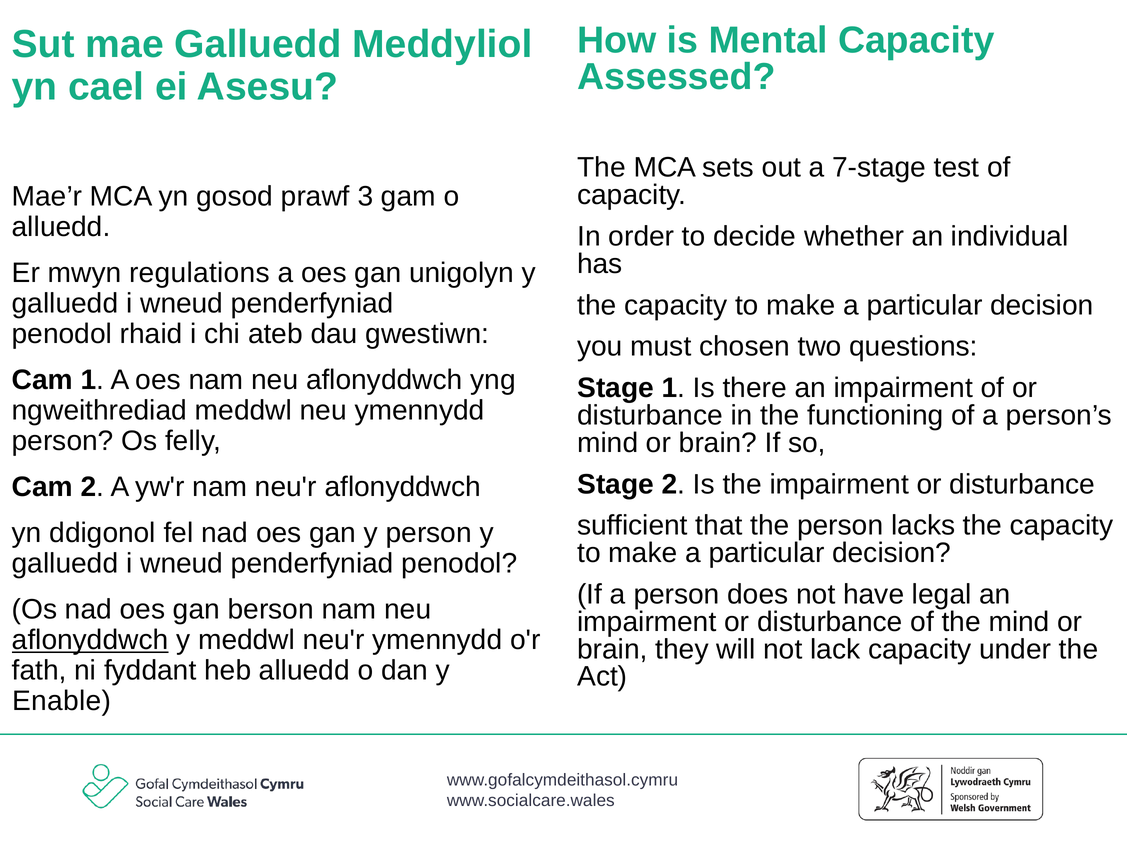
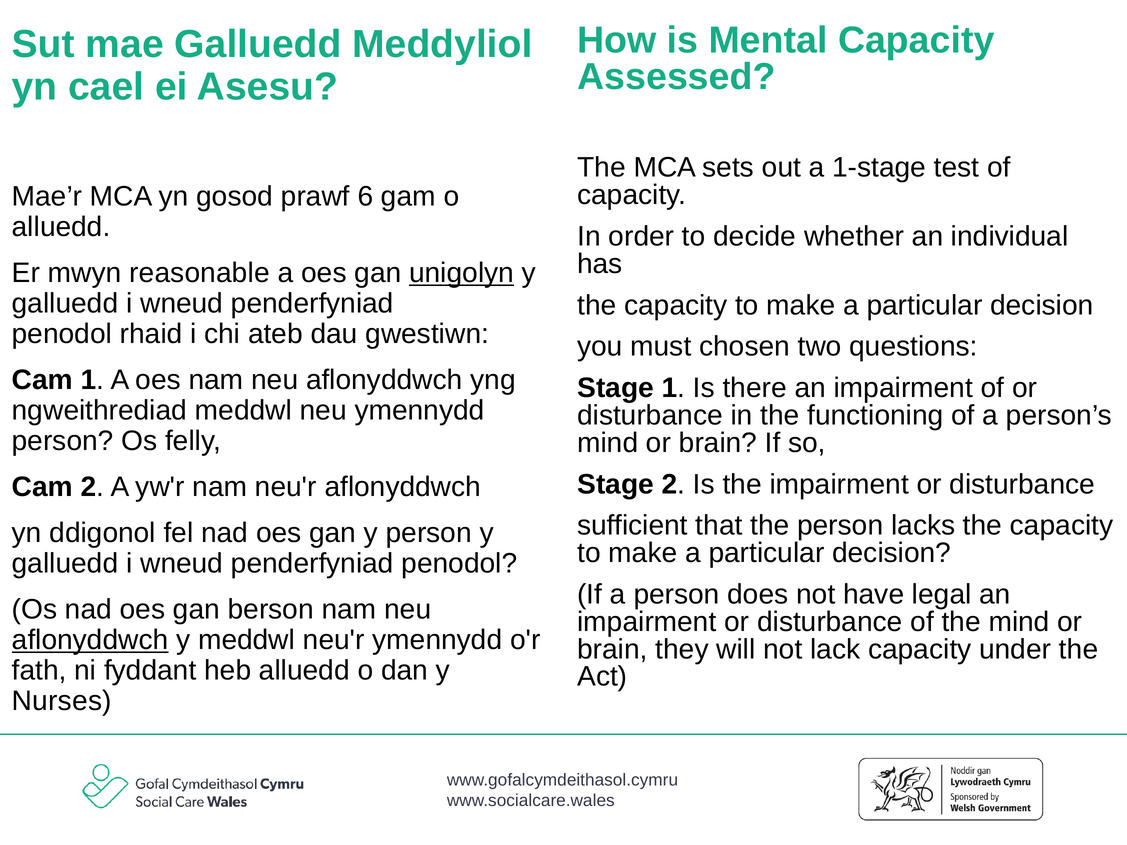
7-stage: 7-stage -> 1-stage (879, 168)
3: 3 -> 6 (365, 197)
regulations: regulations -> reasonable (200, 273)
unigolyn underline: none -> present (462, 273)
Enable: Enable -> Nurses (62, 701)
